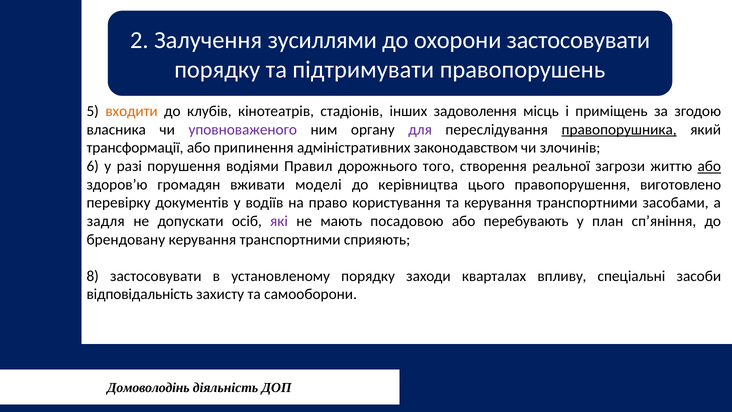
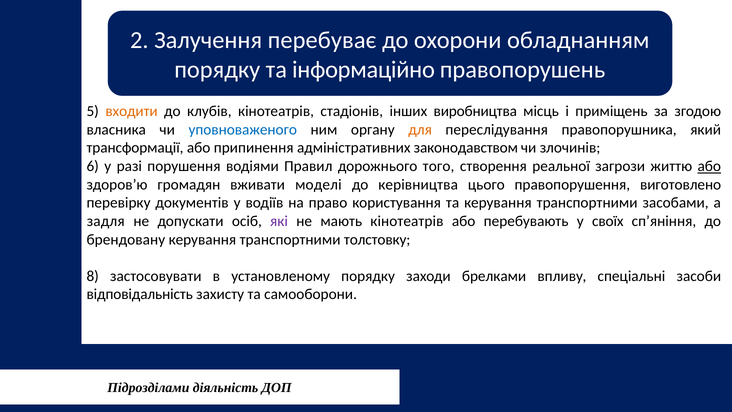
зусиллями: зусиллями -> перебуває (322, 40)
охорони застосовувати: застосовувати -> обладнанням (578, 40)
підтримувати: підтримувати -> інформаційно (363, 70)
задоволення: задоволення -> виробництва (475, 111)
уповноваженого colour: purple -> blue (243, 130)
для colour: purple -> orange (420, 130)
правопорушника underline: present -> none (619, 130)
мають посадовою: посадовою -> кінотеатрів (407, 221)
план: план -> своїх (608, 221)
сприяють: сприяють -> толстовку (377, 239)
кварталах: кварталах -> брелками (494, 276)
Домоволодінь: Домоволодінь -> Підрозділами (148, 388)
